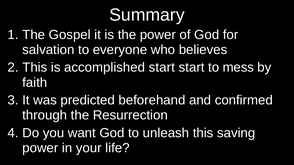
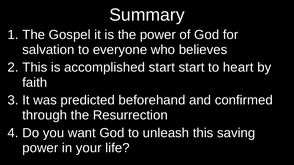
mess: mess -> heart (238, 68)
